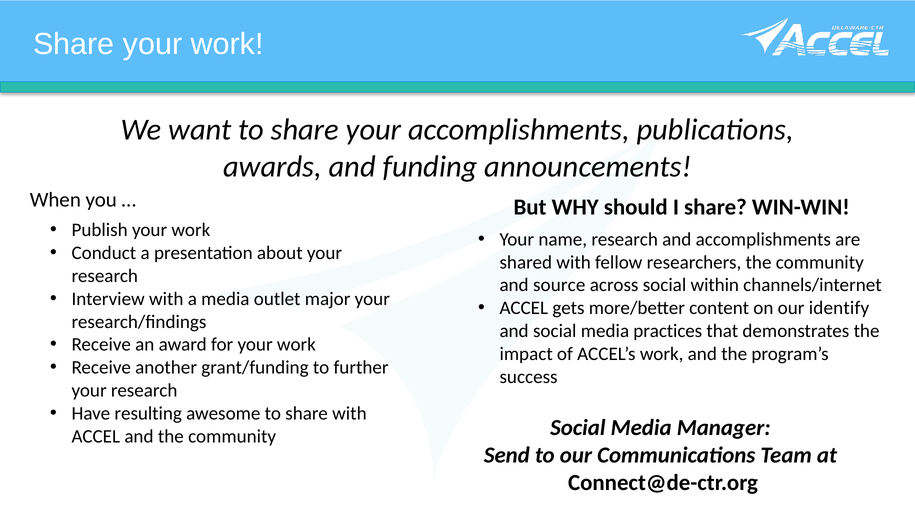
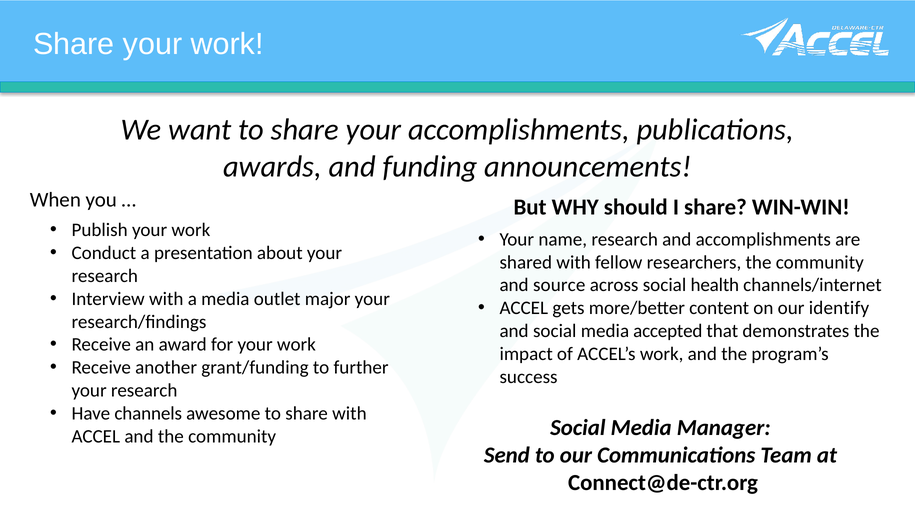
within: within -> health (715, 285)
practices: practices -> accepted (668, 331)
resulting: resulting -> channels (148, 413)
